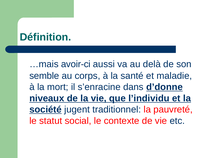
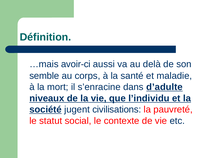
d’donne: d’donne -> d’adulte (164, 87)
traditionnel: traditionnel -> civilisations (117, 110)
